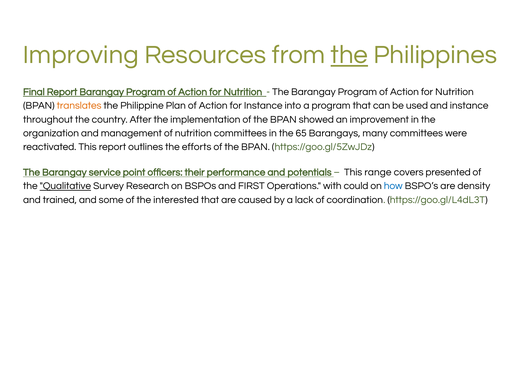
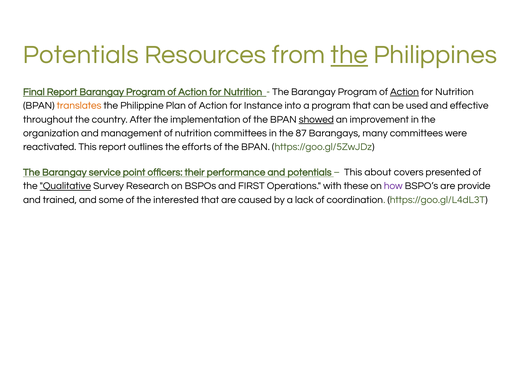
Improving: Improving -> Potentials (81, 55)
Action underline: none -> present (404, 92)
and instance: instance -> effective (469, 106)
showed underline: none -> present (316, 119)
65: 65 -> 87 (301, 133)
range: range -> about (378, 172)
could: could -> these (356, 186)
how colour: blue -> purple (393, 186)
density: density -> provide (474, 186)
